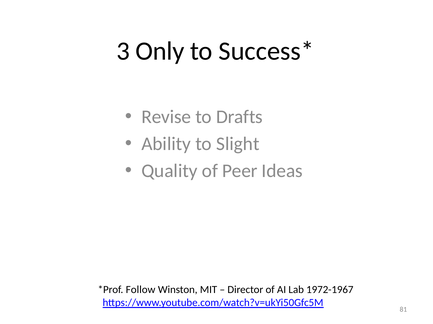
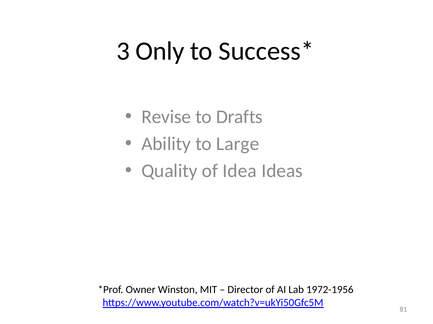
Slight: Slight -> Large (238, 144)
Peer: Peer -> Idea (240, 171)
Follow: Follow -> Owner (141, 290)
1972-1967: 1972-1967 -> 1972-1956 (330, 290)
